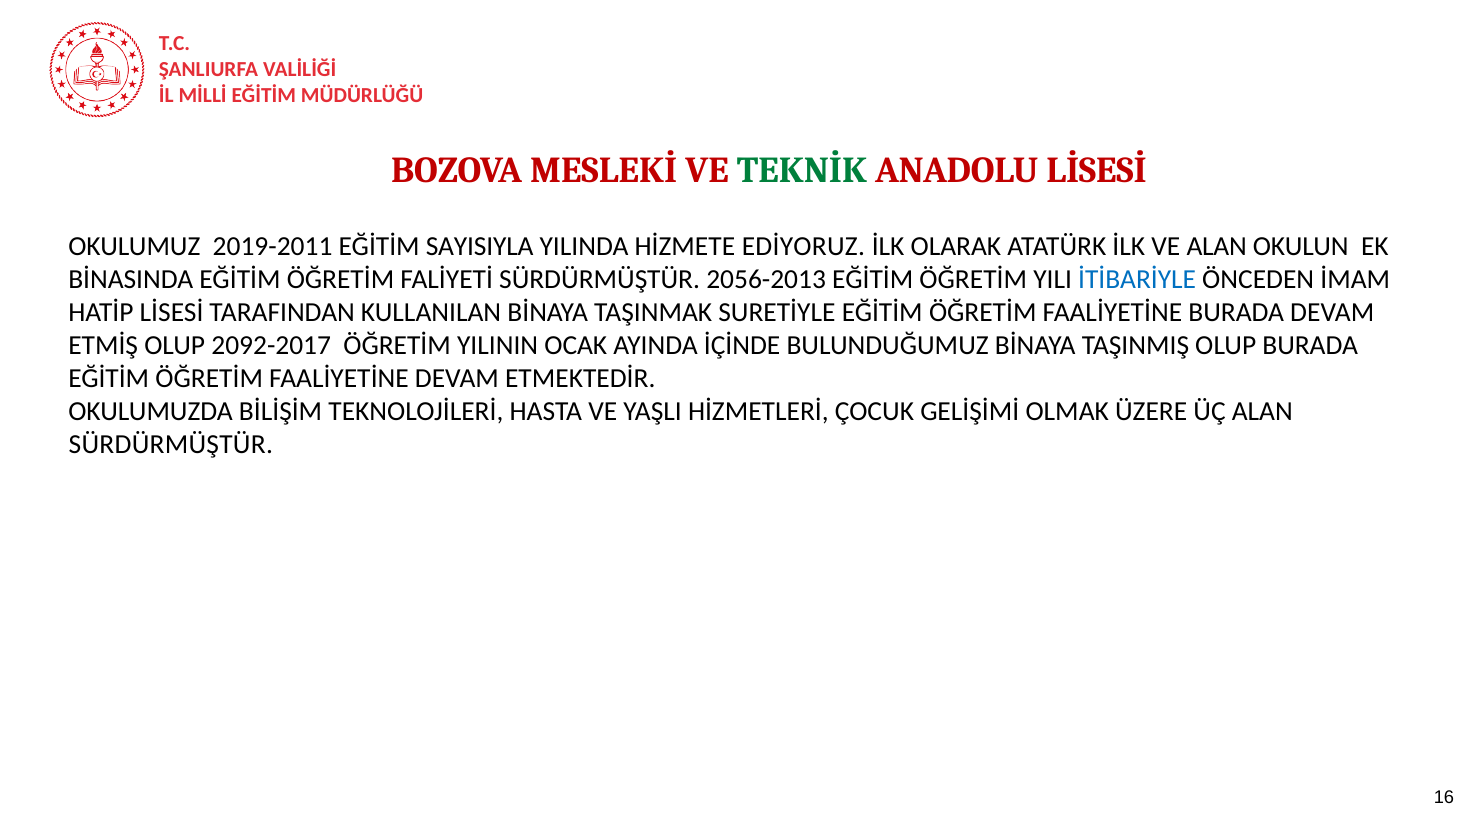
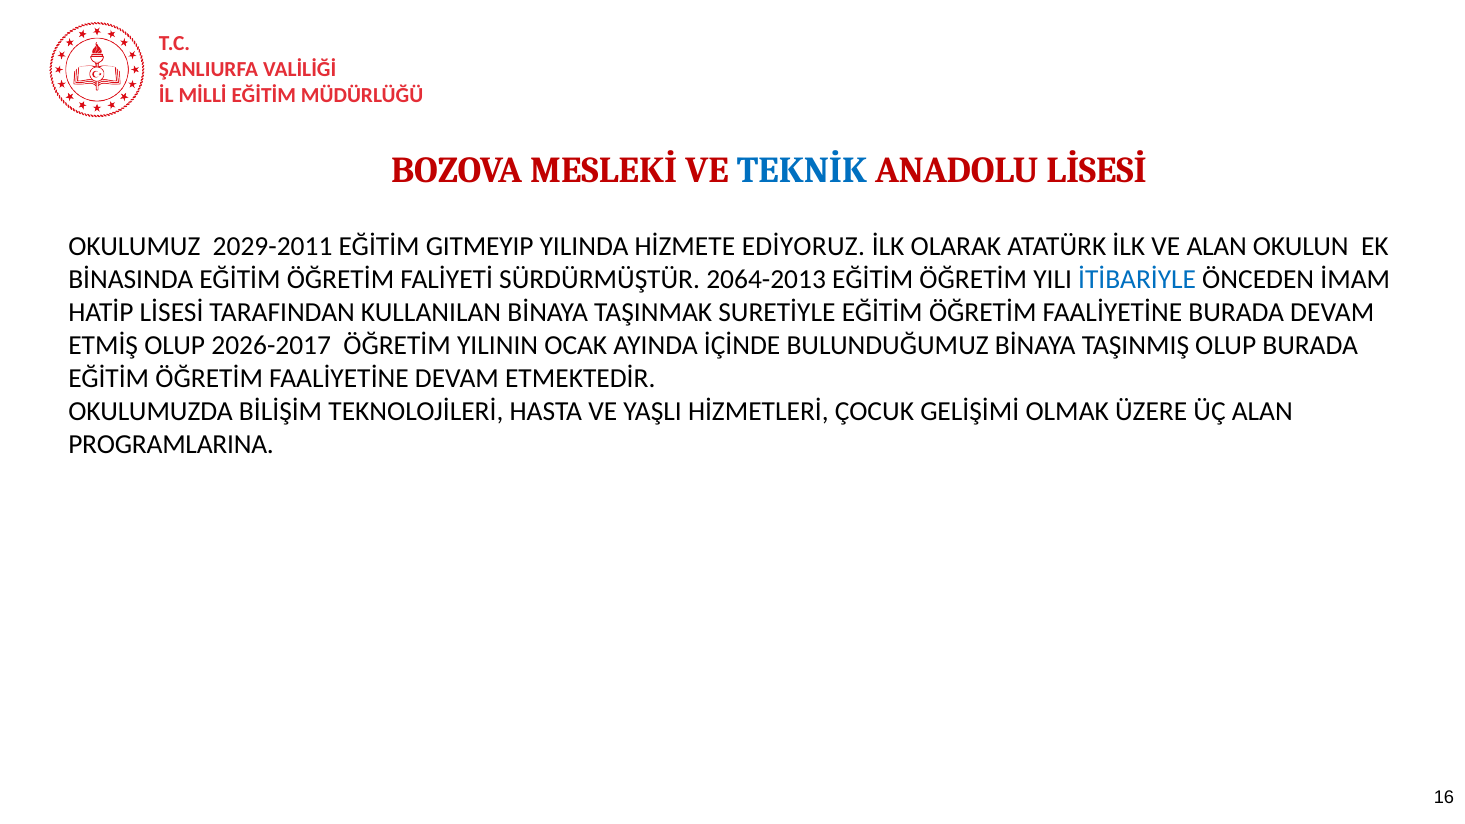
TEKNİK colour: green -> blue (802, 170)
2019-2011: 2019-2011 -> 2029-2011 (273, 247)
SAYISIYLA: SAYISIYLA -> GITMEYIP (480, 247)
2056-2013: 2056-2013 -> 2064-2013 (766, 280)
2092-2017: 2092-2017 -> 2026-2017 (271, 346)
SÜRDÜRMÜŞTÜR: SÜRDÜRMÜŞTÜR -> PROGRAMLARINA (171, 445)
